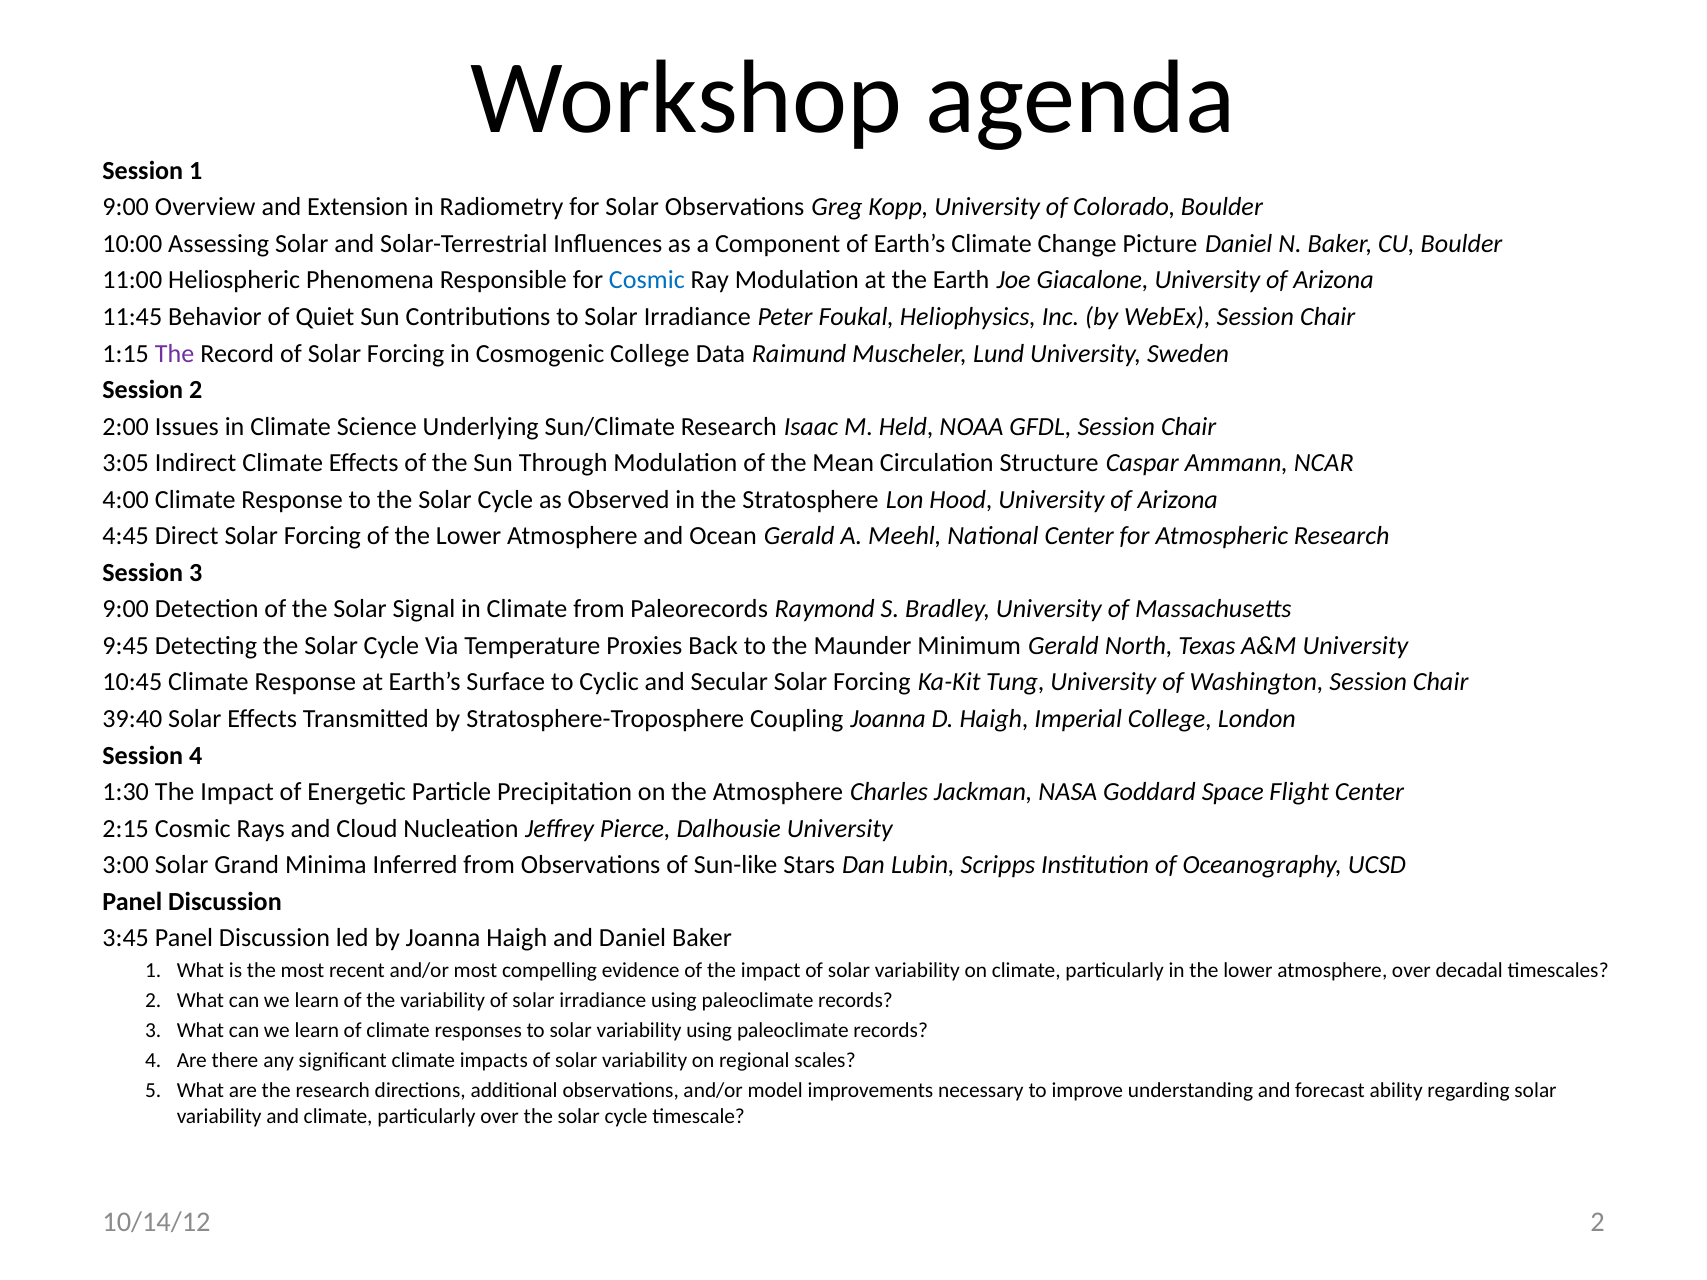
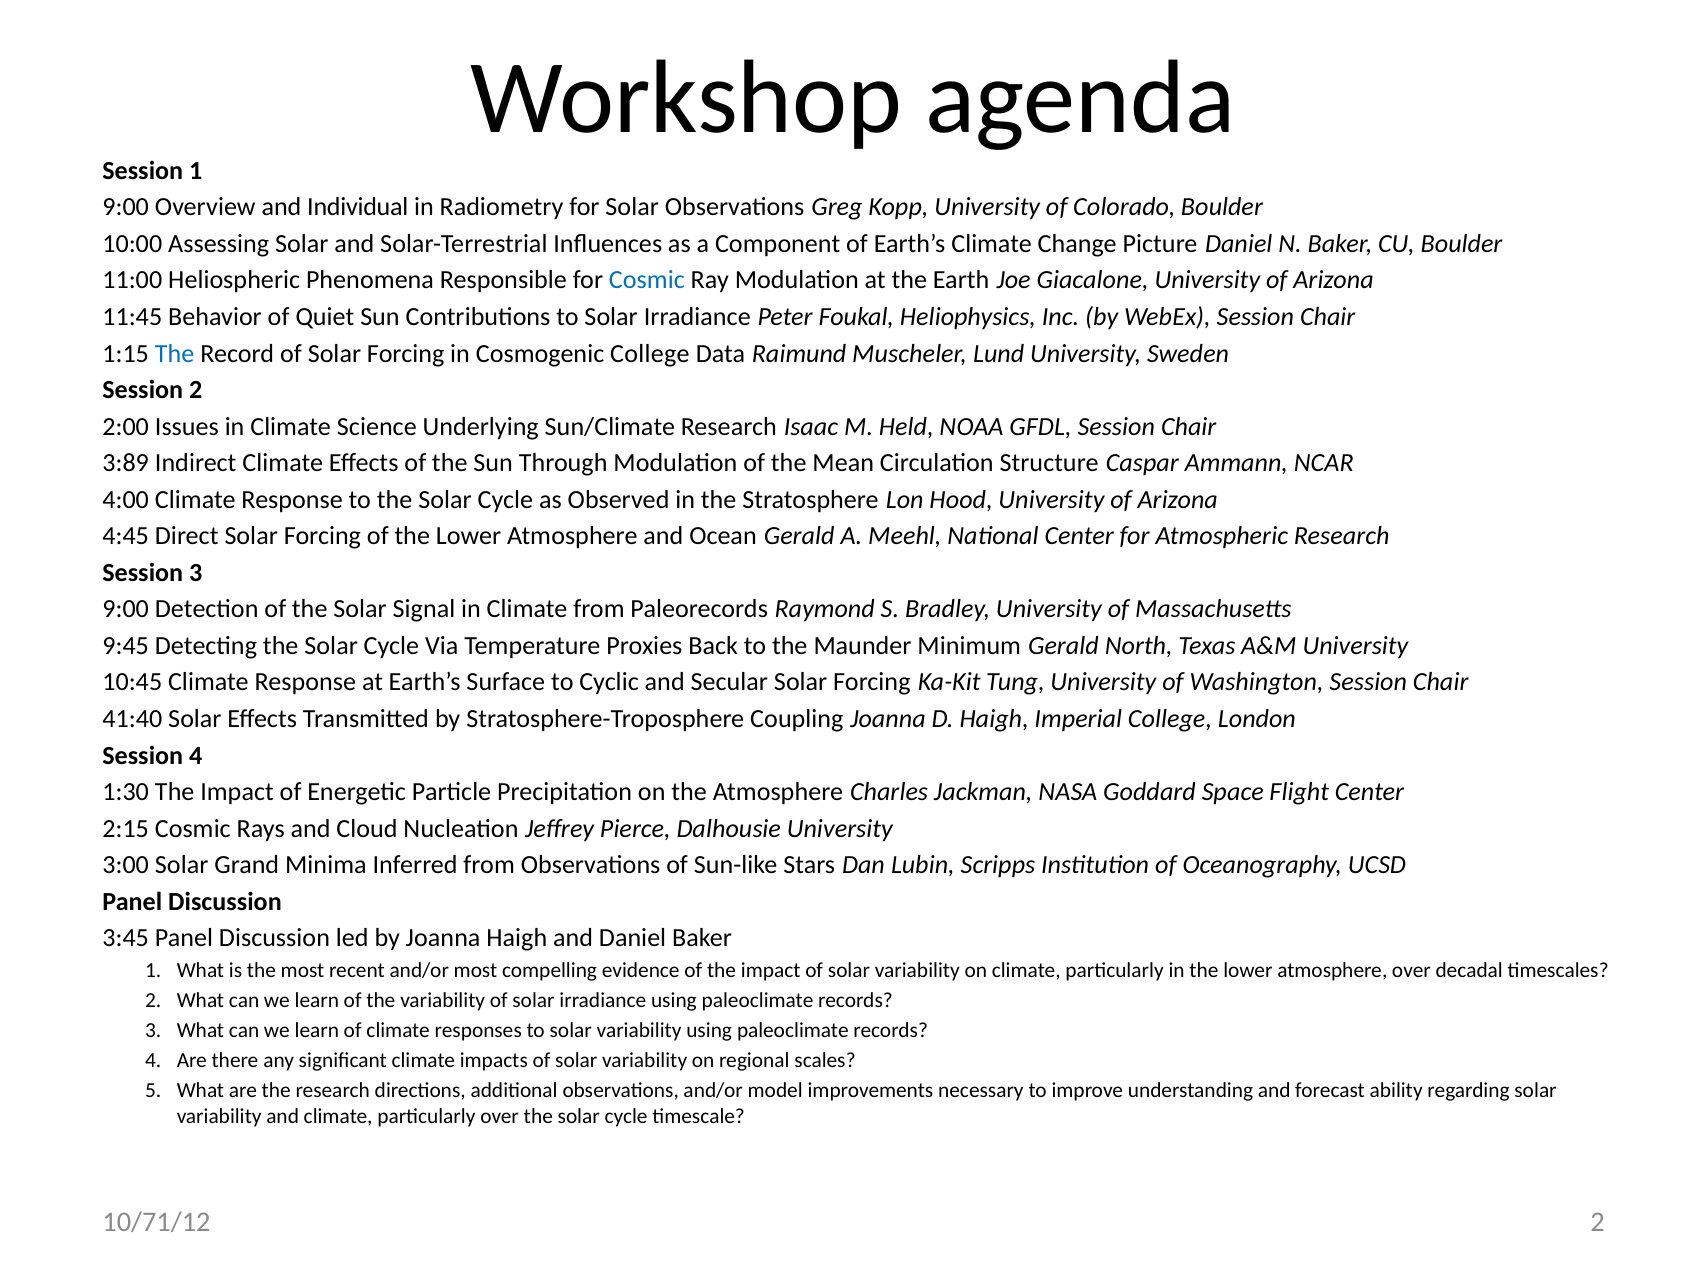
Extension: Extension -> Individual (358, 207)
The colour: purple -> blue (175, 353)
3:05: 3:05 -> 3:89 (126, 463)
39:40: 39:40 -> 41:40 (132, 719)
10/14/12: 10/14/12 -> 10/71/12 (156, 1223)
